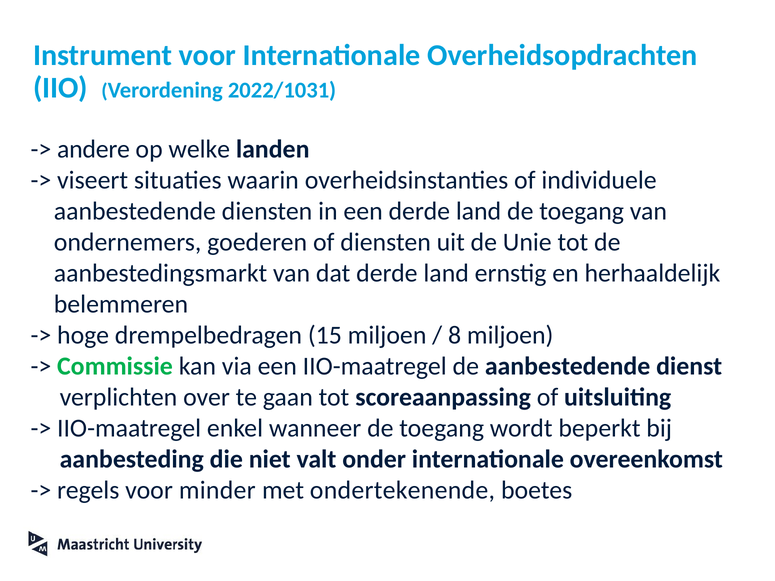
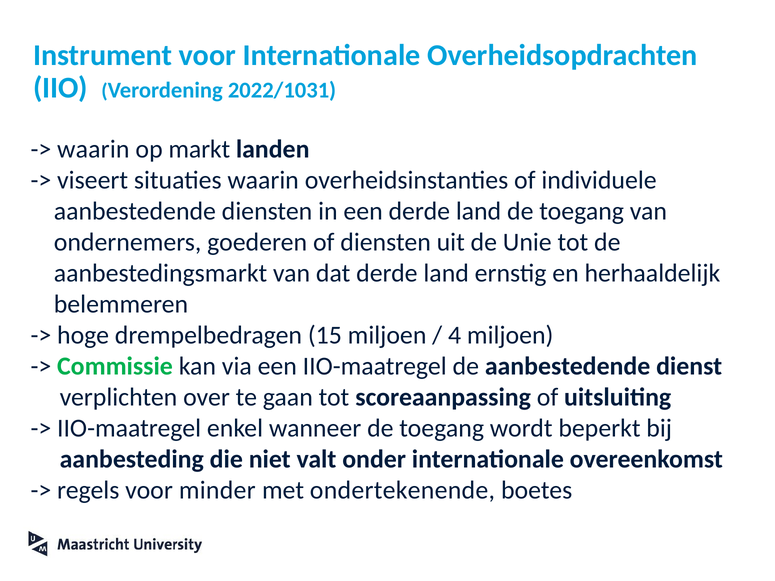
andere: andere -> waarin (93, 149)
welke: welke -> markt (199, 149)
8: 8 -> 4 (455, 335)
